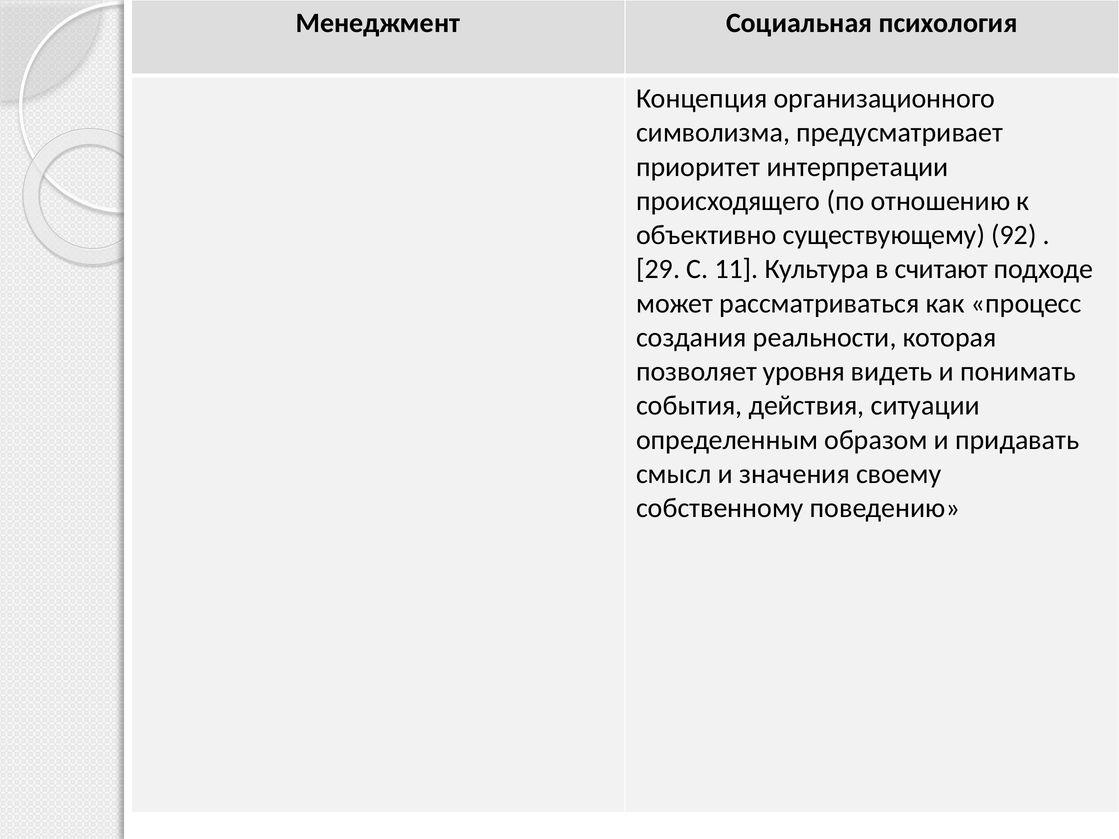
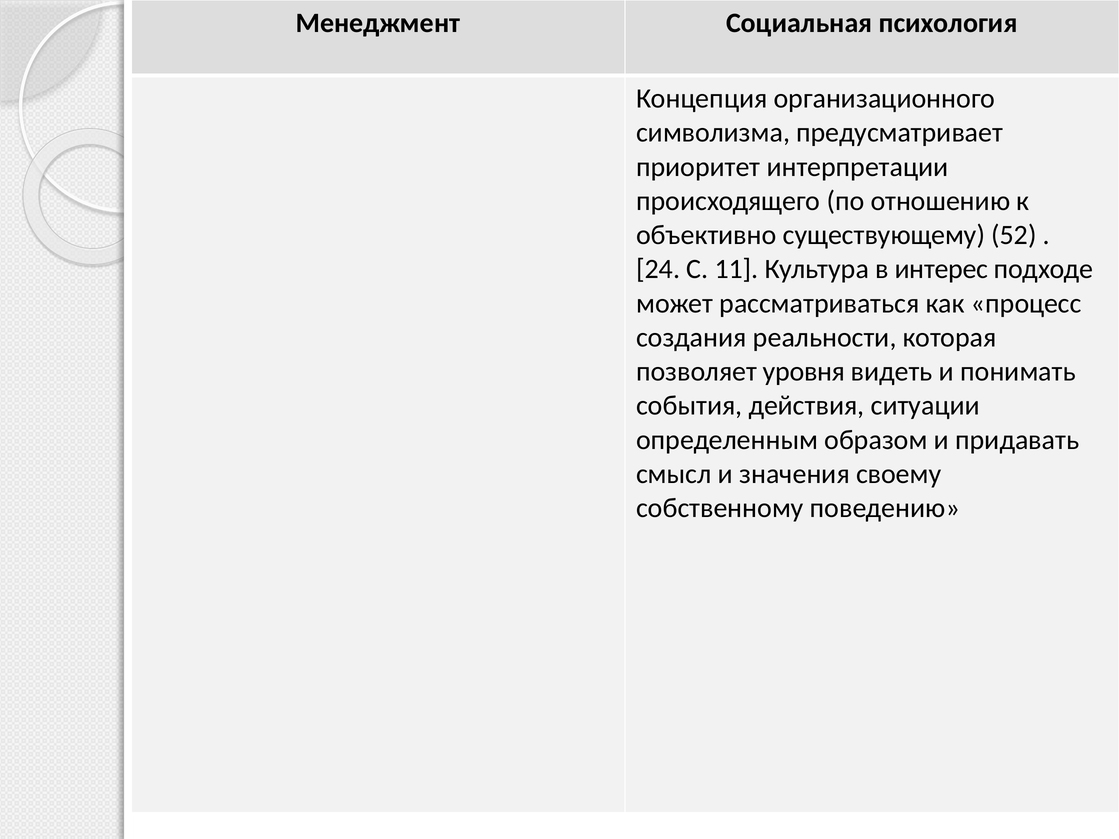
92: 92 -> 52 (1014, 235)
29: 29 -> 24 (658, 269)
считают: считают -> интерес (941, 269)
